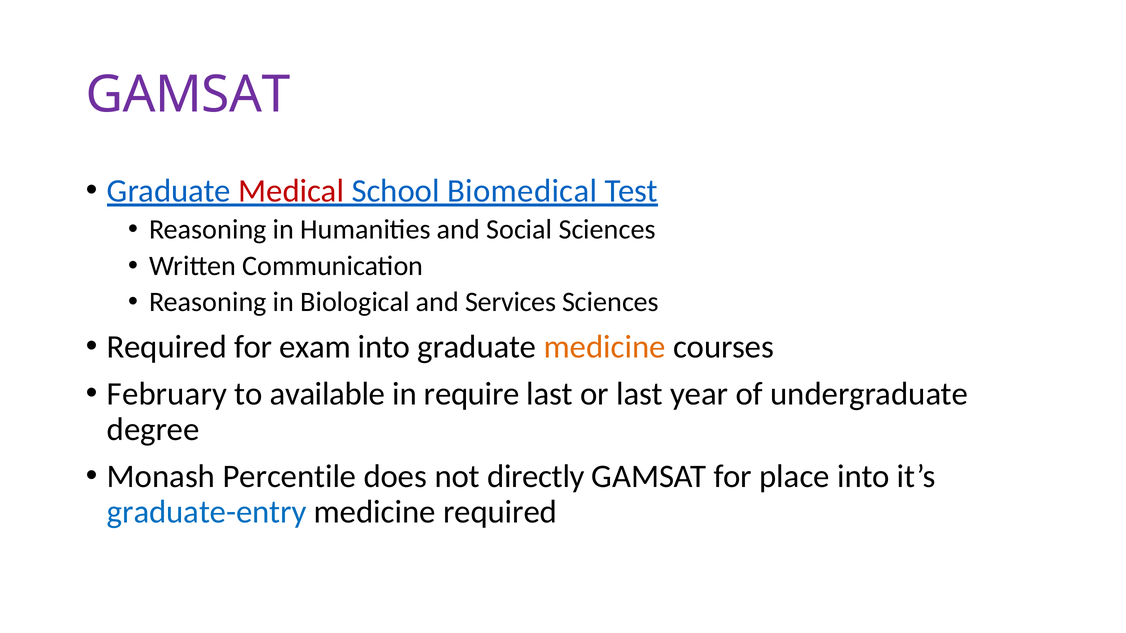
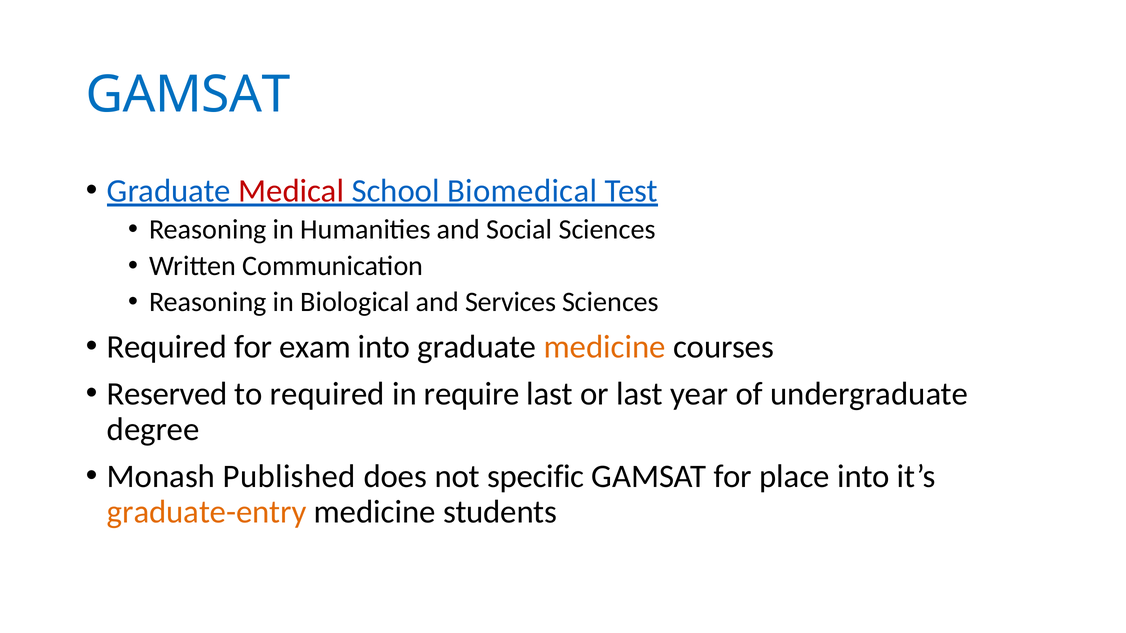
GAMSAT colour: purple -> blue (188, 95)
February: February -> Reserved (167, 394)
to available: available -> required (327, 394)
Percentile: Percentile -> Published (289, 477)
directly: directly -> specific (536, 477)
graduate-entry colour: blue -> orange (207, 512)
medicine required: required -> students (500, 512)
